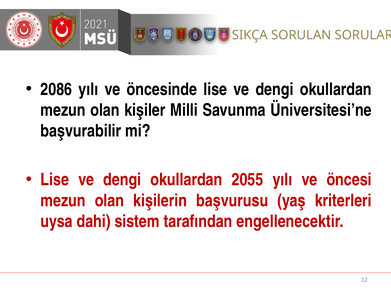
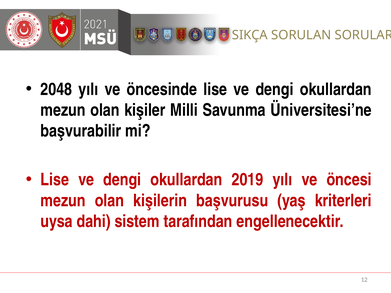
2086: 2086 -> 2048 (56, 89)
2055: 2055 -> 2019 (247, 180)
